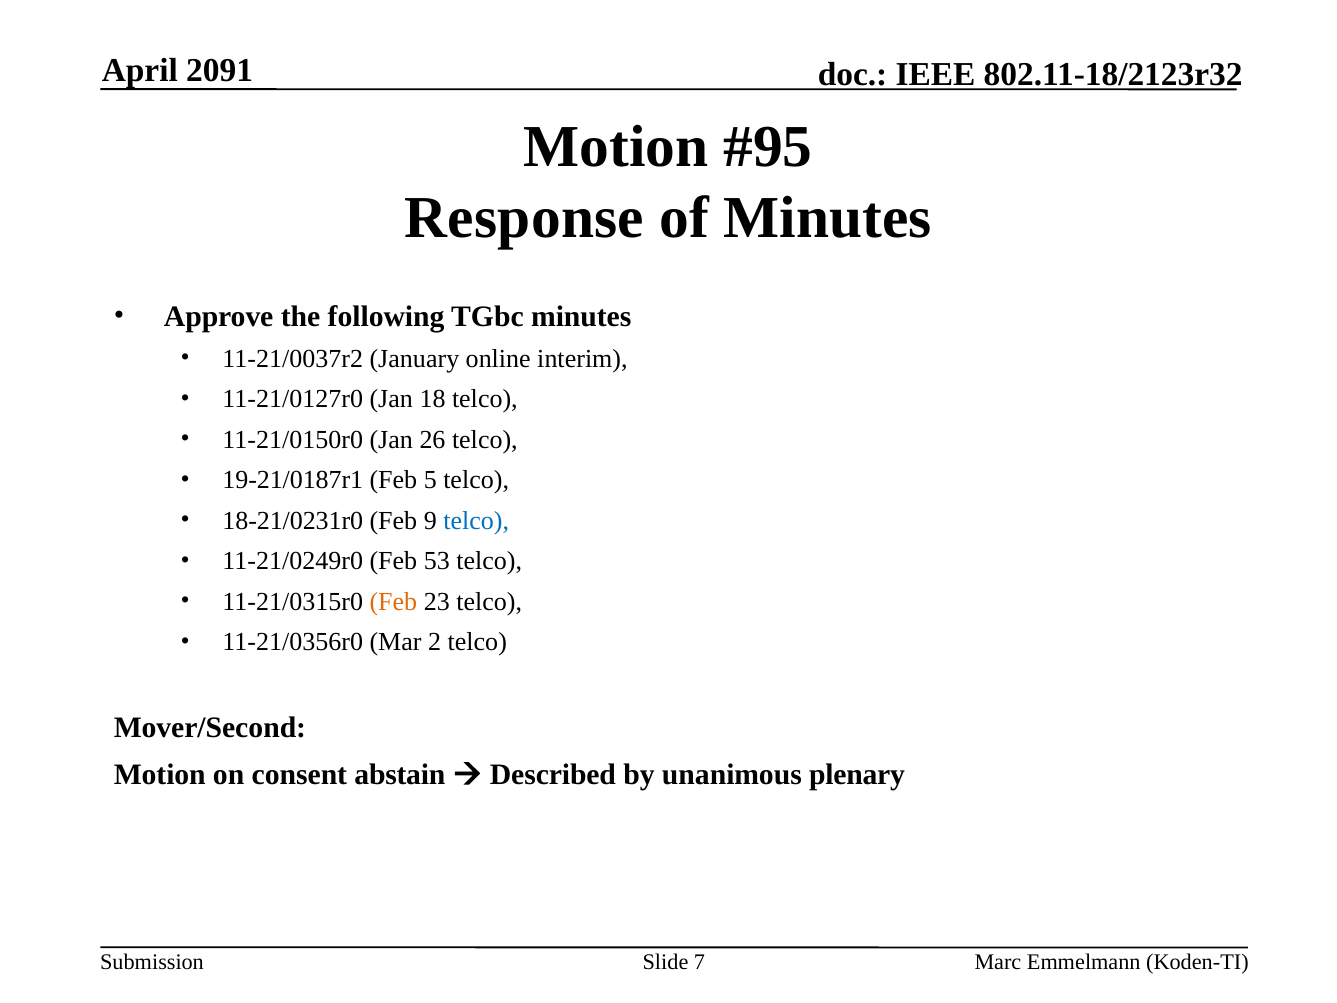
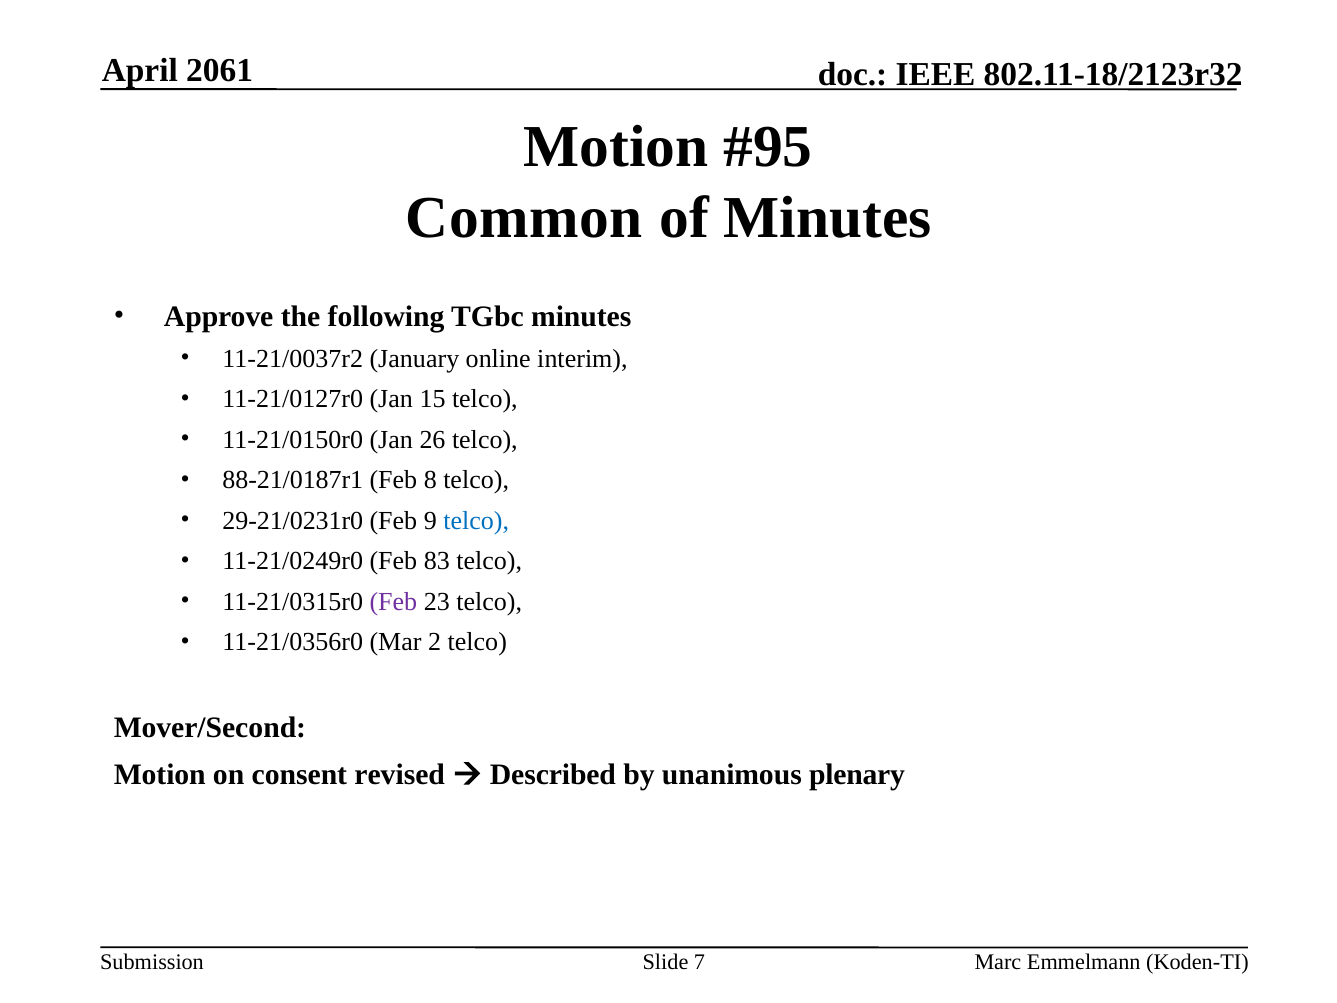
2091: 2091 -> 2061 (220, 71)
Response: Response -> Common (524, 218)
18: 18 -> 15 (433, 399)
19-21/0187r1: 19-21/0187r1 -> 88-21/0187r1 (293, 480)
5: 5 -> 8 (430, 480)
18-21/0231r0: 18-21/0231r0 -> 29-21/0231r0 (293, 521)
53: 53 -> 83 (437, 561)
Feb colour: orange -> purple (393, 602)
abstain: abstain -> revised (400, 774)
